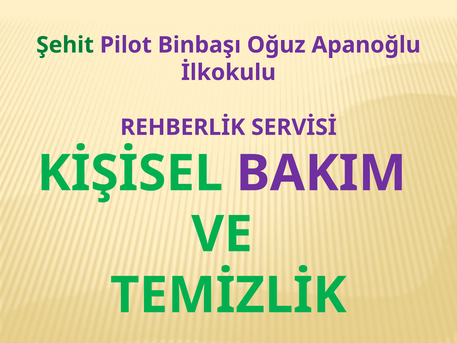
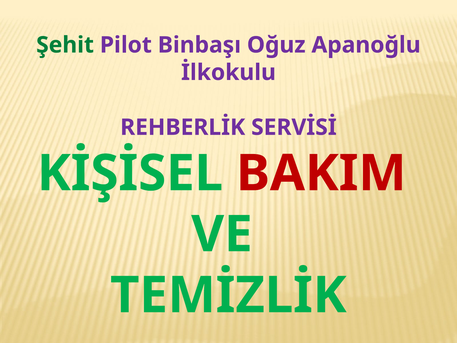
BAKIM colour: purple -> red (321, 173)
